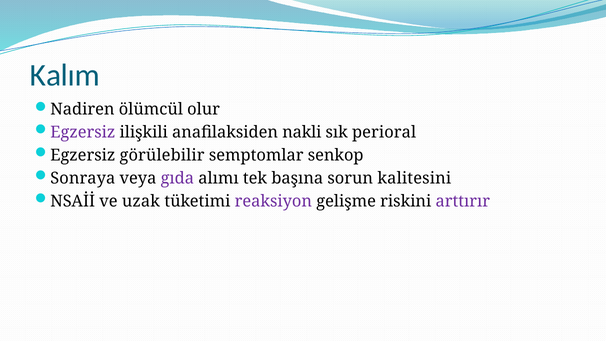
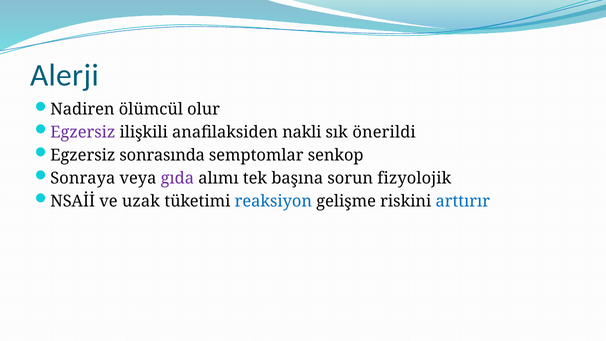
Kalım: Kalım -> Alerji (65, 75)
perioral: perioral -> önerildi (384, 132)
görülebilir: görülebilir -> sonrasında (162, 155)
kalitesini: kalitesini -> fizyolojik (414, 178)
reaksiyon colour: purple -> blue (273, 201)
arttırır colour: purple -> blue (463, 201)
